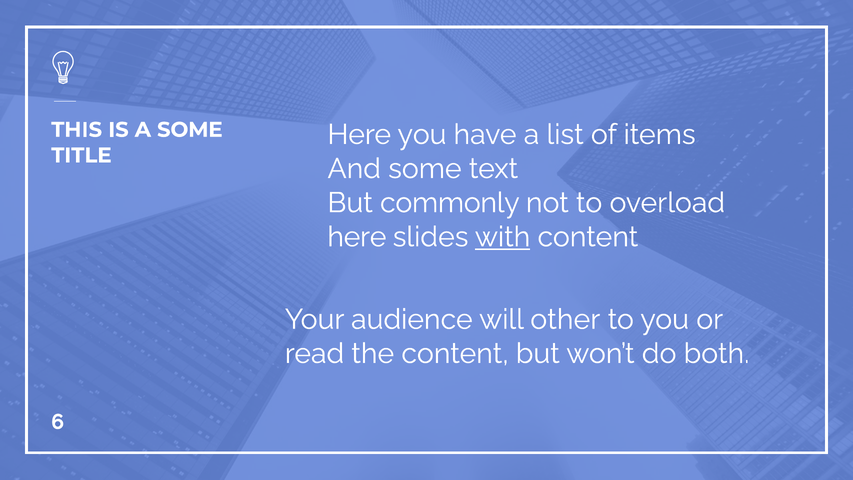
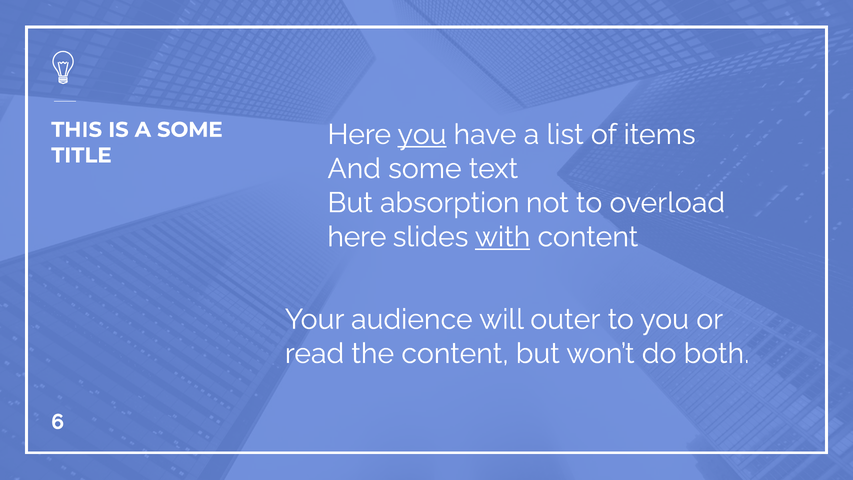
you underline: none -> present (422, 134)
commonly: commonly -> absorption (450, 203)
other: other -> outer (565, 319)
